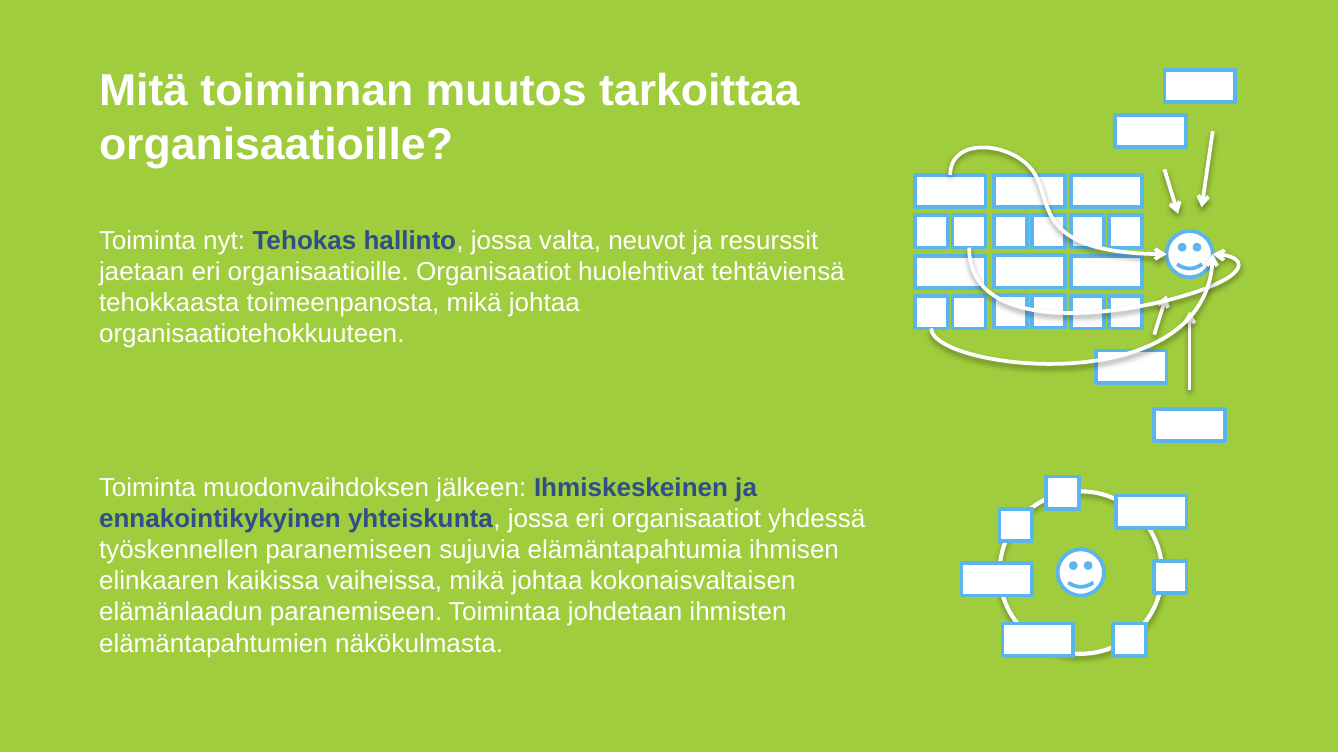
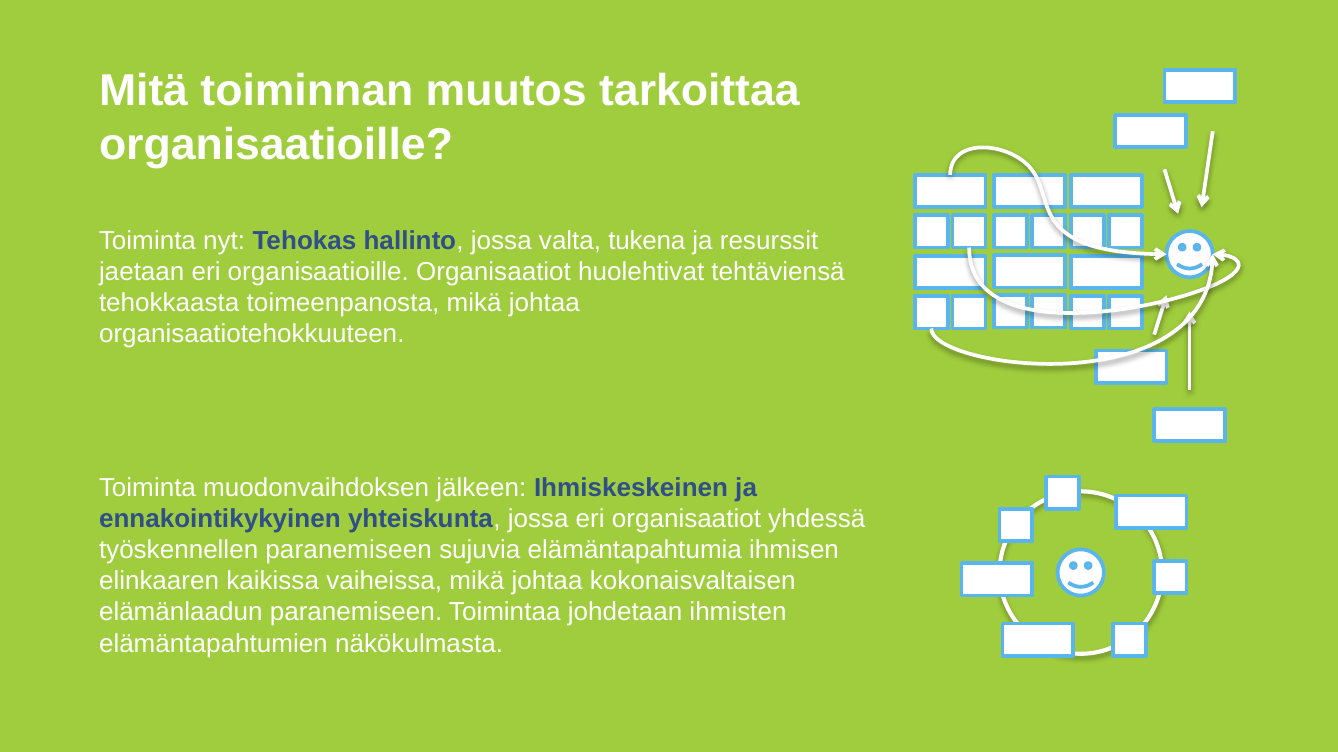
neuvot: neuvot -> tukena (647, 241)
